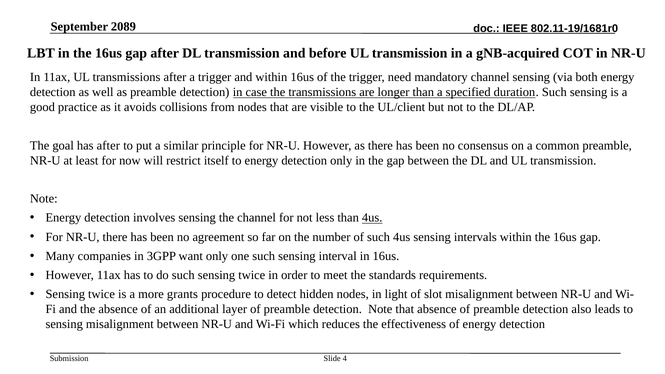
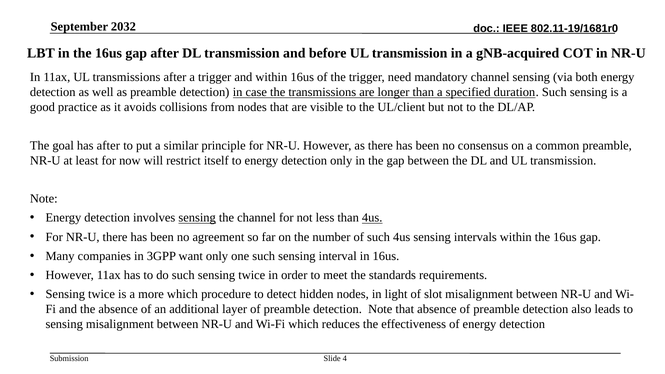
2089: 2089 -> 2032 (123, 26)
sensing underline: none -> present (197, 218)
more grants: grants -> which (182, 294)
